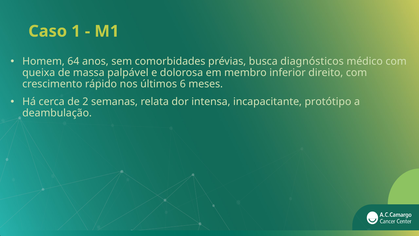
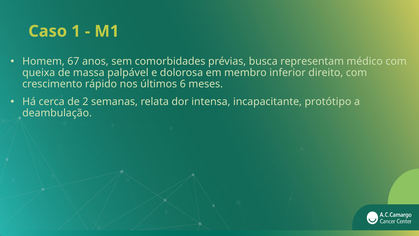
64: 64 -> 67 (73, 61)
diagnósticos: diagnósticos -> representam (312, 61)
